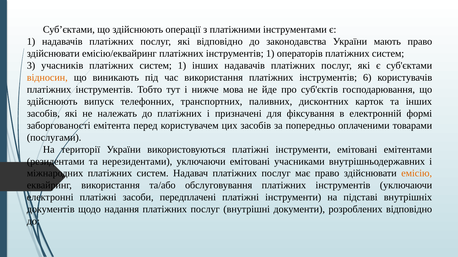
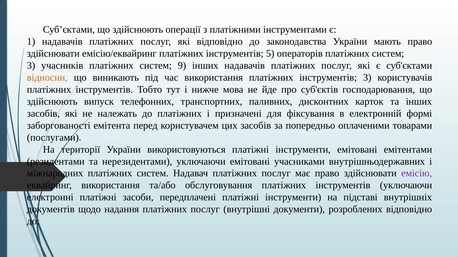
інструментів 1: 1 -> 5 (270, 54)
систем 1: 1 -> 9 (182, 66)
інструментів 6: 6 -> 3 (367, 78)
емісію colour: orange -> purple (417, 174)
